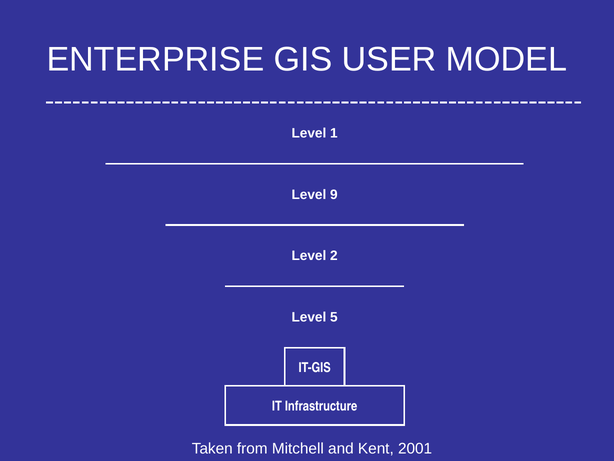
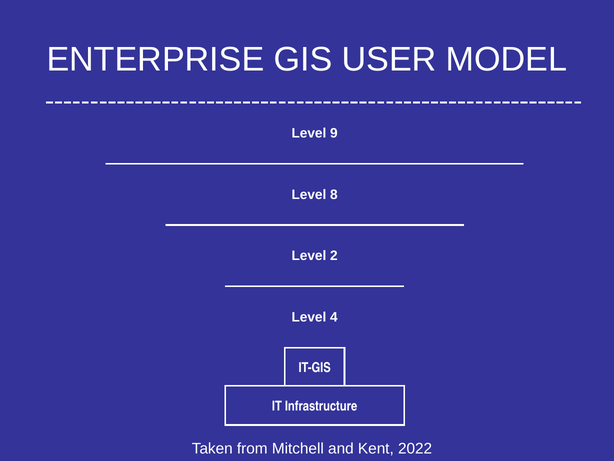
1: 1 -> 9 (334, 133)
9: 9 -> 8 (334, 194)
5: 5 -> 4 (334, 317)
2001: 2001 -> 2022 (415, 448)
